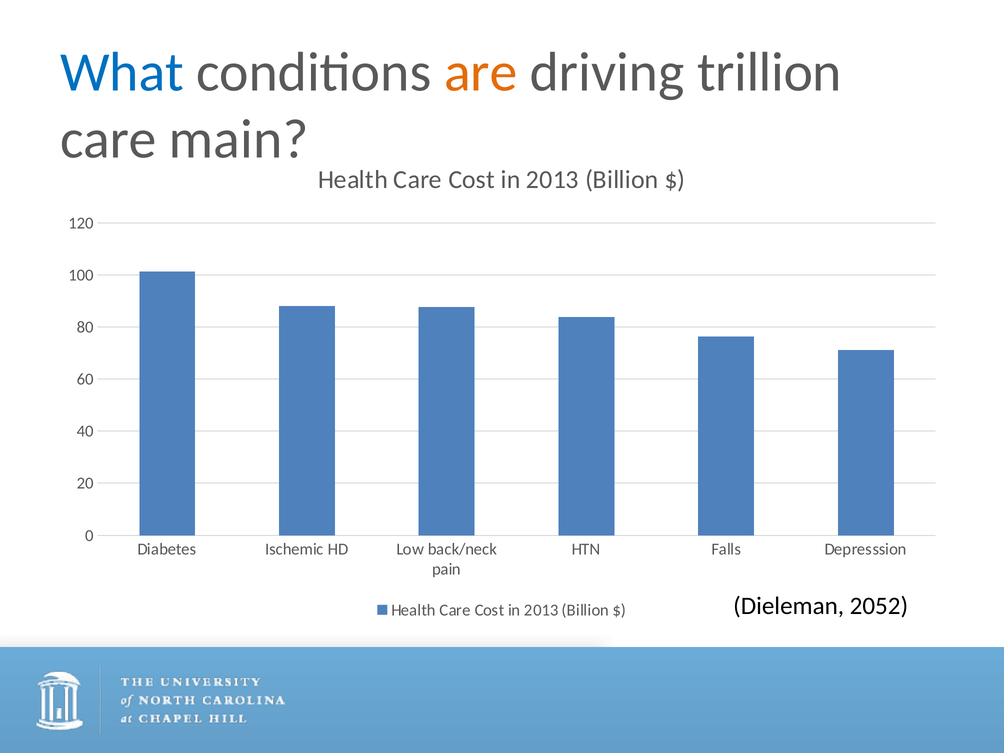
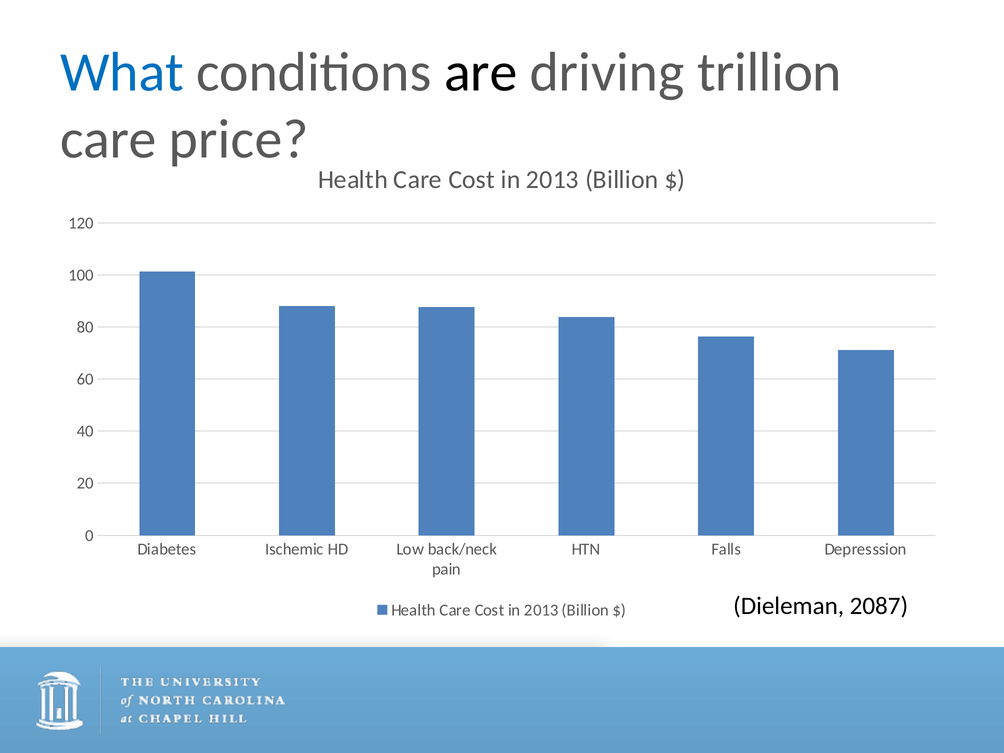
are colour: orange -> black (481, 72)
main: main -> price (239, 139)
2052: 2052 -> 2087 (879, 606)
